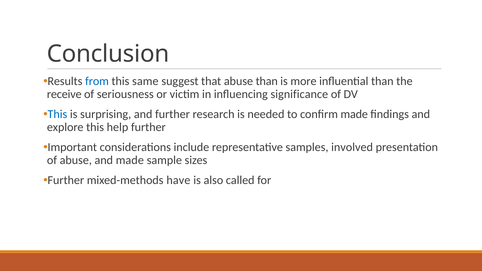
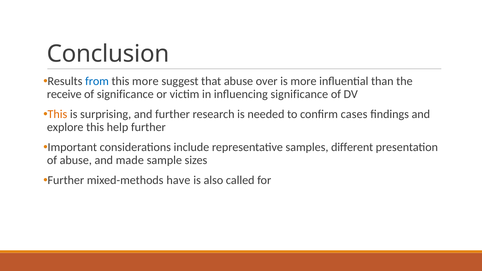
this same: same -> more (145, 81)
abuse than: than -> over (267, 81)
of seriousness: seriousness -> significance (125, 94)
This colour: blue -> orange (57, 114)
confirm made: made -> cases (354, 114)
involved: involved -> different (352, 147)
